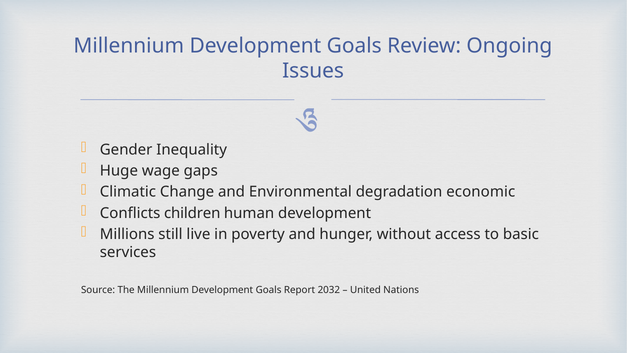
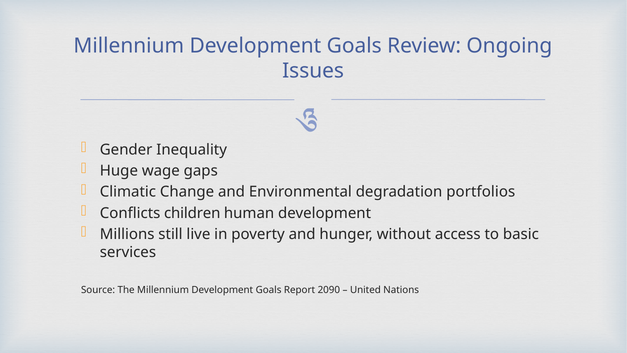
economic: economic -> portfolios (481, 192)
2032: 2032 -> 2090 (329, 290)
